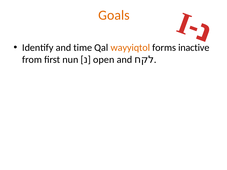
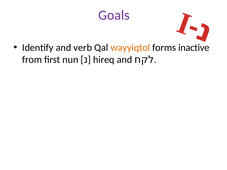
Goals colour: orange -> purple (114, 15)
time: time -> verb (83, 48)
open: open -> hireq (104, 60)
